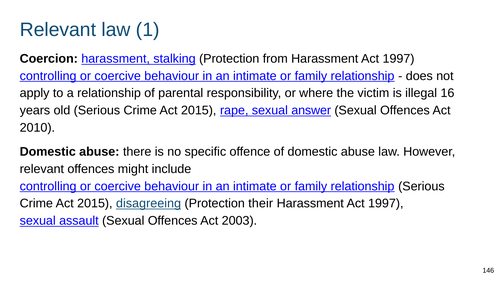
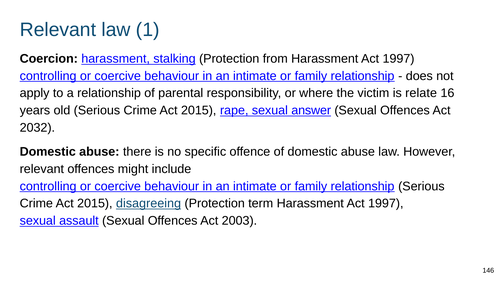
illegal: illegal -> relate (421, 93)
2010: 2010 -> 2032 (37, 127)
their: their -> term (261, 203)
